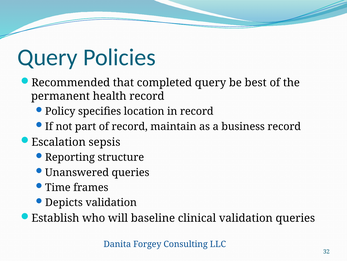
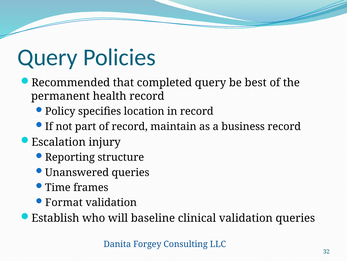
sepsis: sepsis -> injury (105, 142)
Depicts: Depicts -> Format (64, 202)
